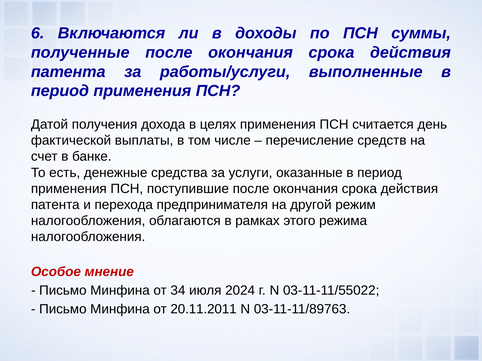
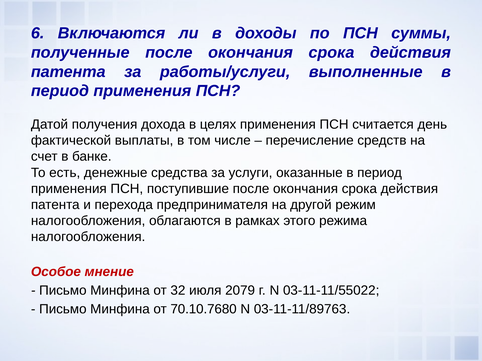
34: 34 -> 32 (178, 291)
2024: 2024 -> 2079 (240, 291)
20.11.2011: 20.11.2011 -> 70.10.7680 (204, 309)
